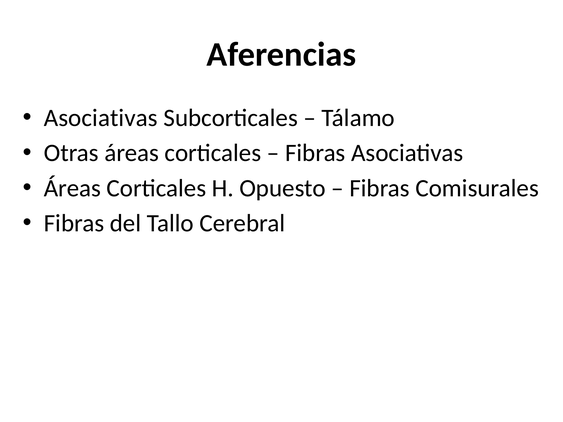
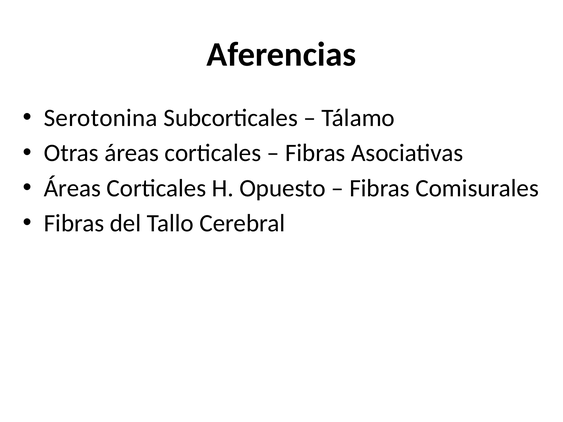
Asociativas: Asociativas -> Serotonina (101, 118)
